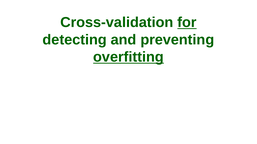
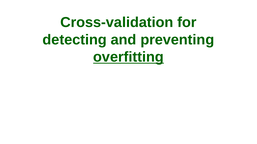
for underline: present -> none (187, 23)
